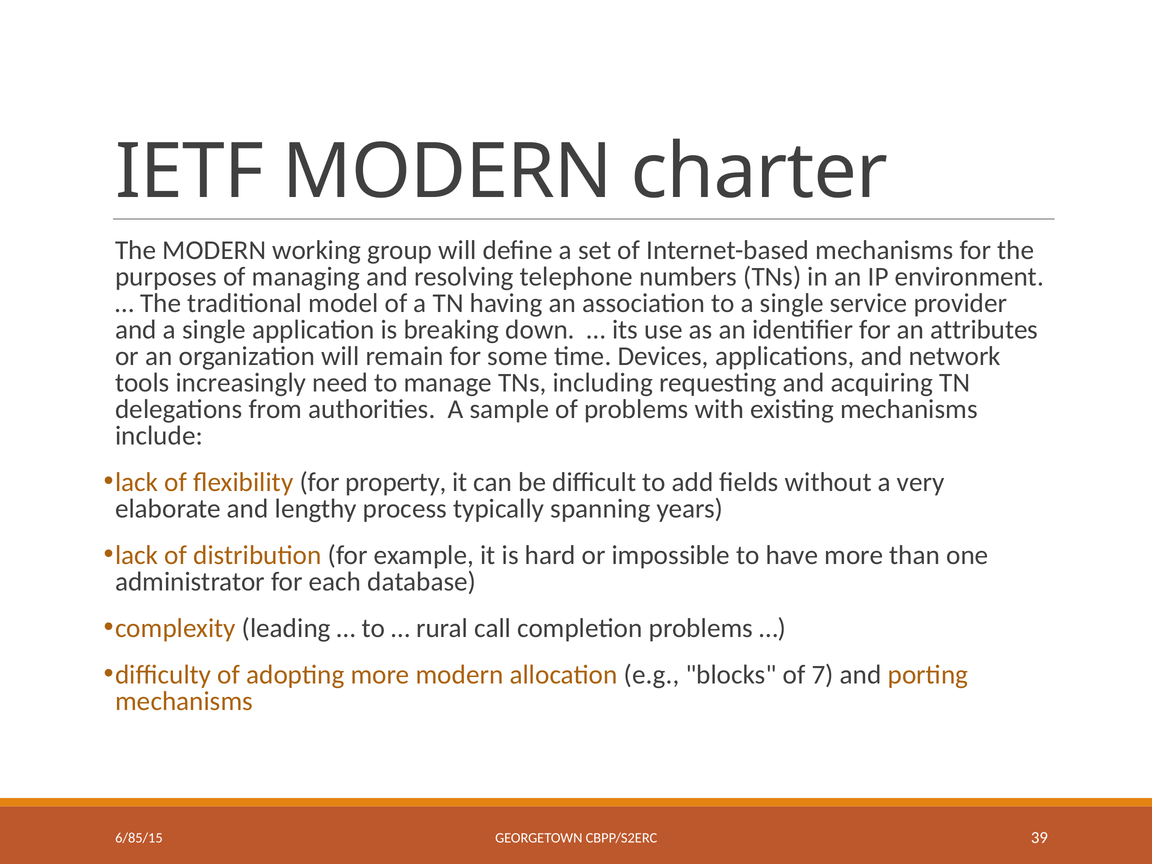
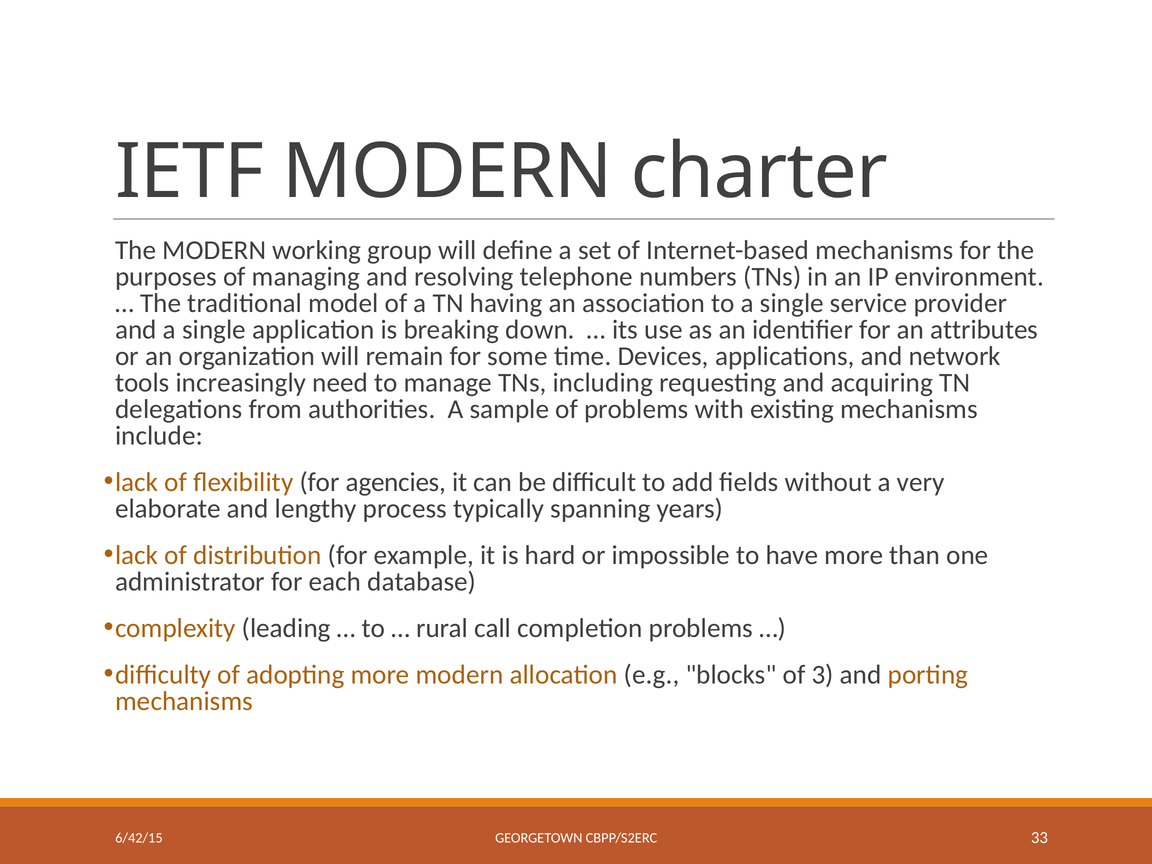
property: property -> agencies (396, 482)
7: 7 -> 3 (823, 675)
6/85/15: 6/85/15 -> 6/42/15 (139, 838)
39: 39 -> 33 (1039, 838)
